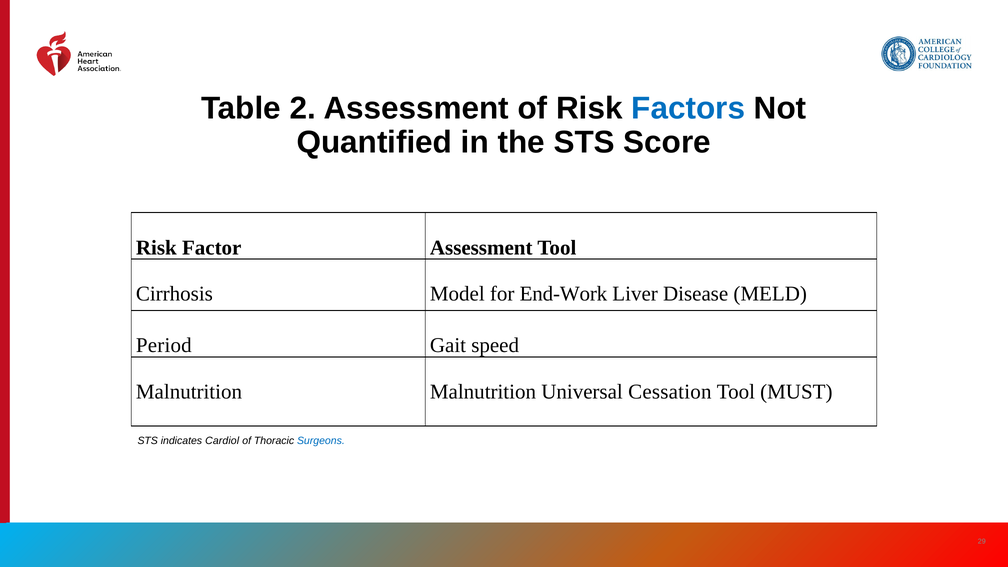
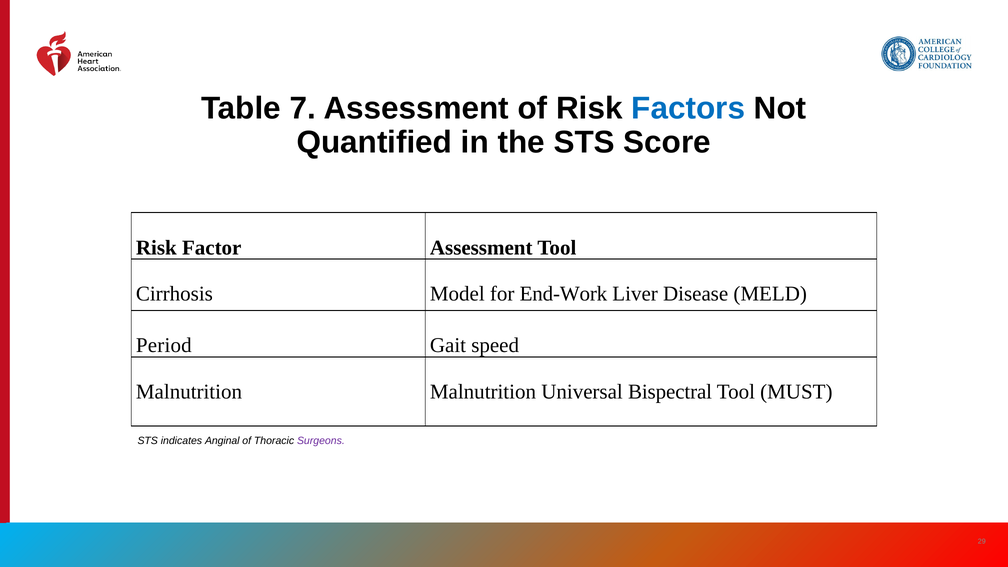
2: 2 -> 7 (303, 108)
Cessation: Cessation -> Bispectral (670, 392)
Cardiol: Cardiol -> Anginal (222, 441)
Surgeons colour: blue -> purple (321, 441)
